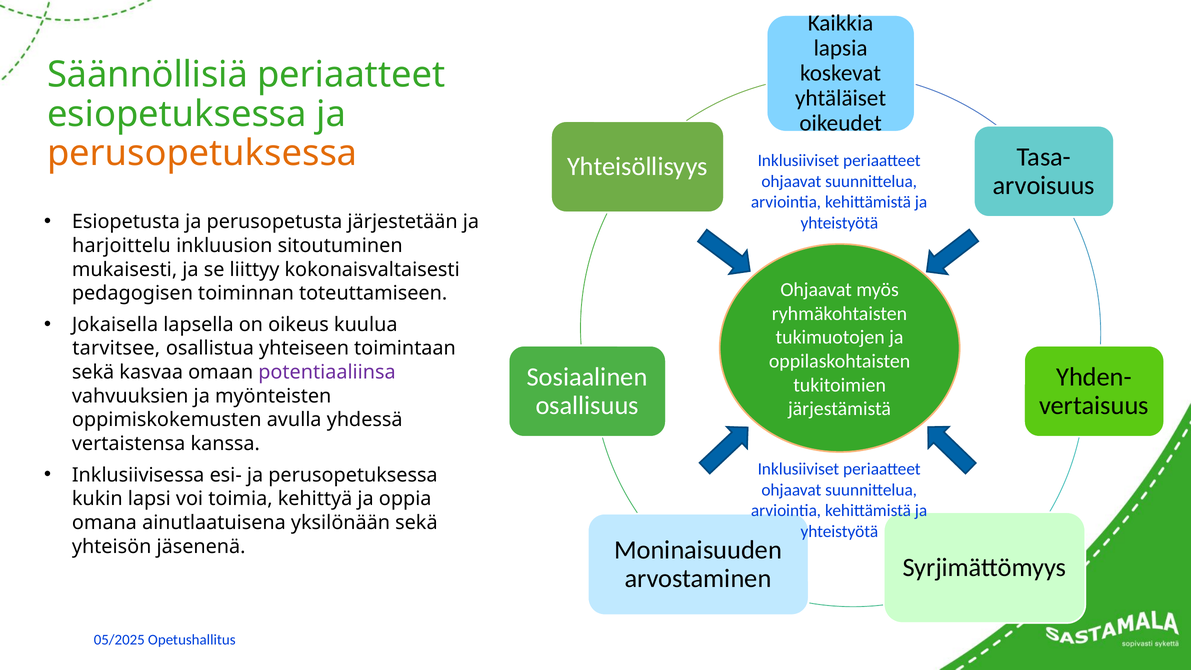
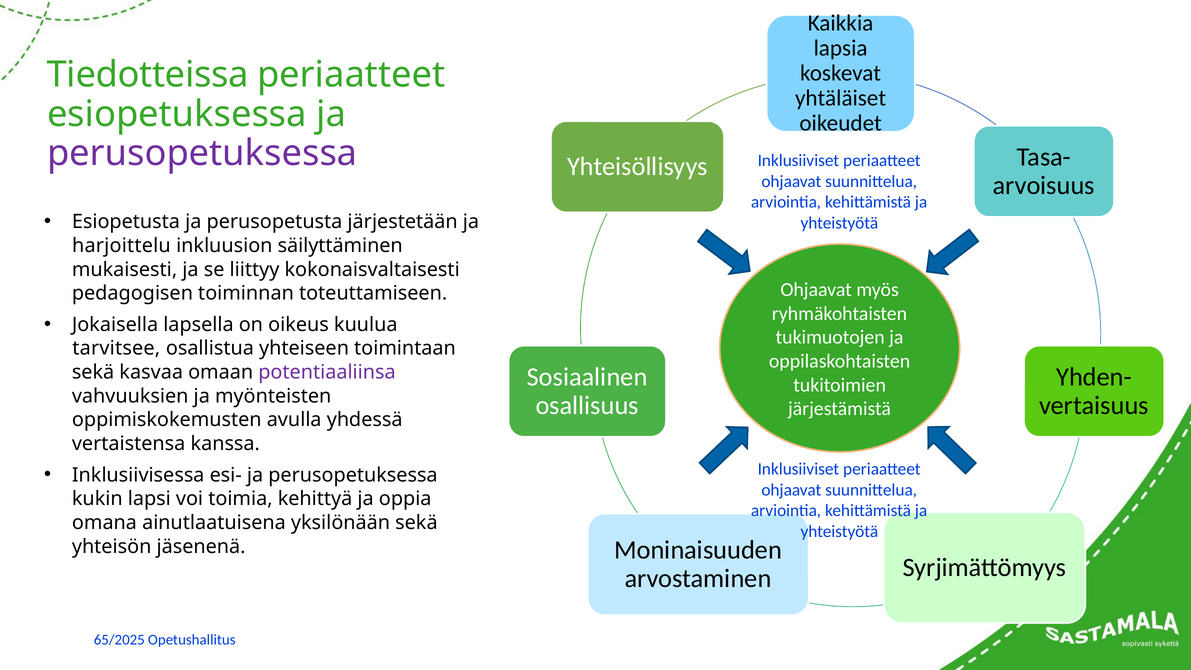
Säännöllisiä: Säännöllisiä -> Tiedotteissa (148, 75)
perusopetuksessa colour: orange -> purple (202, 153)
sitoutuminen: sitoutuminen -> säilyttäminen (340, 246)
05/2025: 05/2025 -> 65/2025 (119, 640)
